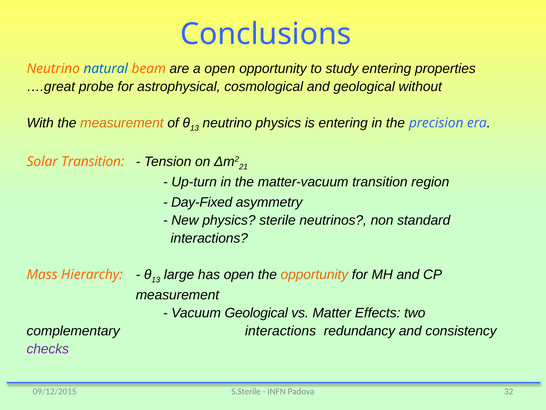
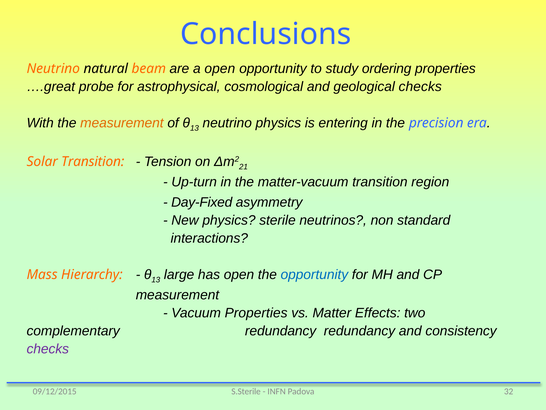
natural colour: blue -> black (106, 69)
study entering: entering -> ordering (387, 69)
geological without: without -> checks (420, 87)
opportunity colour: orange -> blue (314, 274)
Vacuum Geological: Geological -> Properties (256, 313)
complementary interactions: interactions -> redundancy (281, 331)
